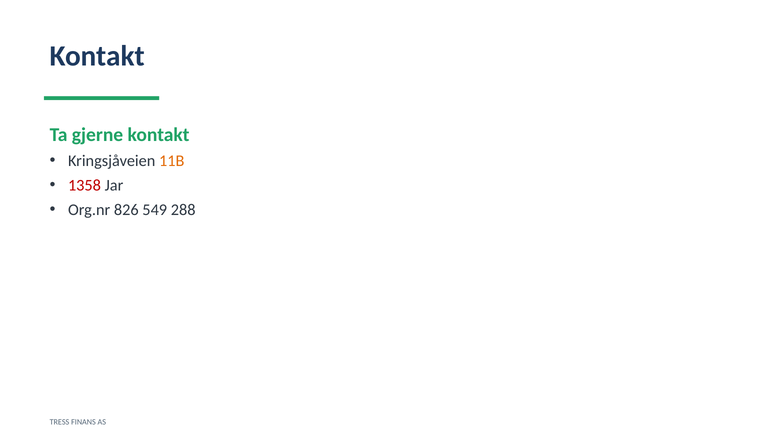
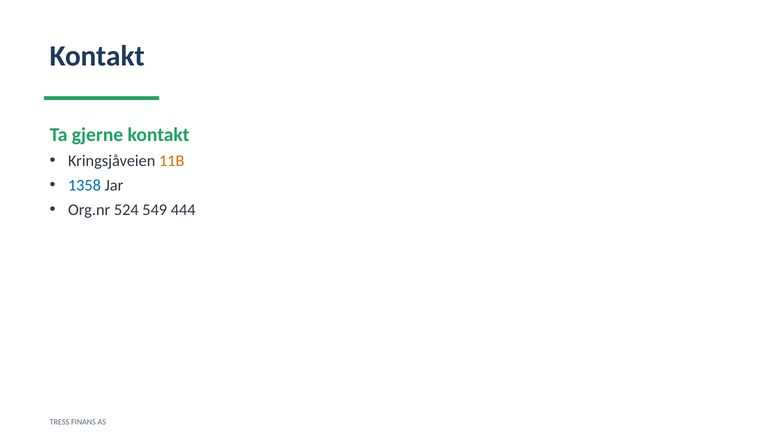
1358 colour: red -> blue (84, 185)
826: 826 -> 524 (126, 209)
288: 288 -> 444 (183, 209)
